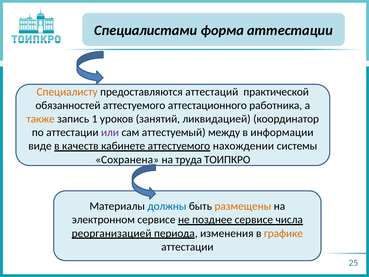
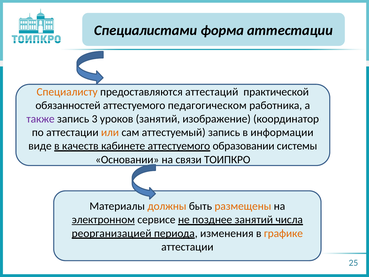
аттестационного: аттестационного -> педагогическом (207, 105)
также colour: orange -> purple (41, 119)
1: 1 -> 3 (95, 119)
ликвидацией: ликвидацией -> изображение (217, 119)
или colour: purple -> orange (110, 132)
аттестуемый между: между -> запись (224, 132)
нахождении: нахождении -> образовании (244, 146)
Сохранена: Сохранена -> Основании (127, 159)
труда: труда -> связи (189, 159)
должны colour: blue -> orange (167, 206)
электронном underline: none -> present (103, 220)
позднее сервисе: сервисе -> занятий (254, 220)
